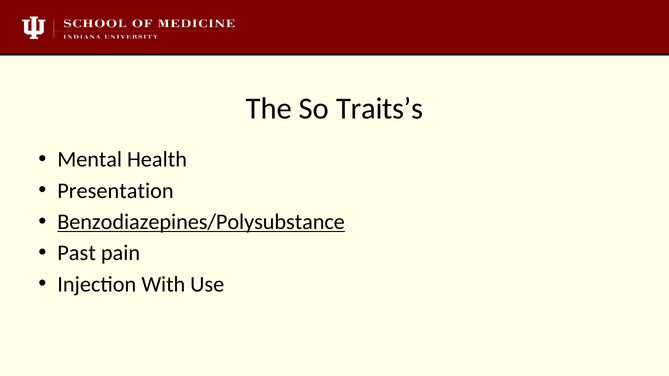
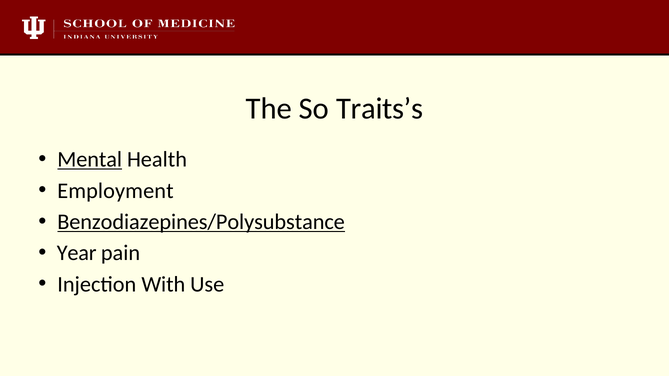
Mental underline: none -> present (90, 160)
Presentation: Presentation -> Employment (115, 191)
Past: Past -> Year (77, 253)
